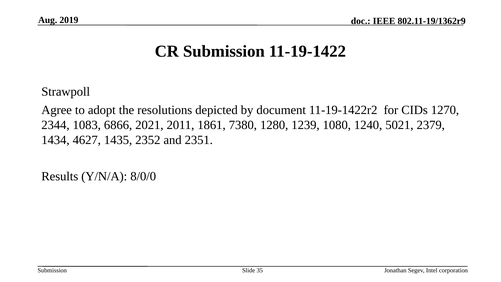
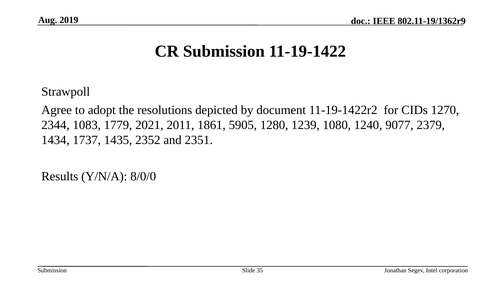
6866: 6866 -> 1779 (118, 125)
7380: 7380 -> 5905 (243, 125)
5021: 5021 -> 9077 (399, 125)
4627: 4627 -> 1737 (87, 140)
